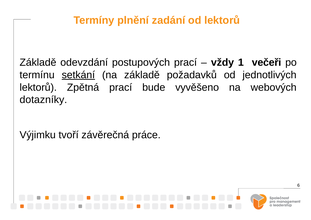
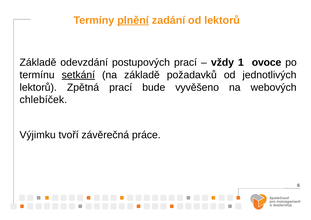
plnění underline: none -> present (133, 20)
večeři: večeři -> ovoce (267, 62)
dotazníky: dotazníky -> chlebíček (43, 100)
